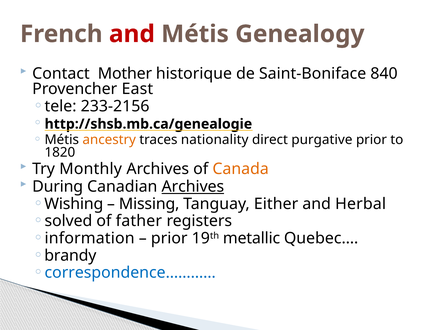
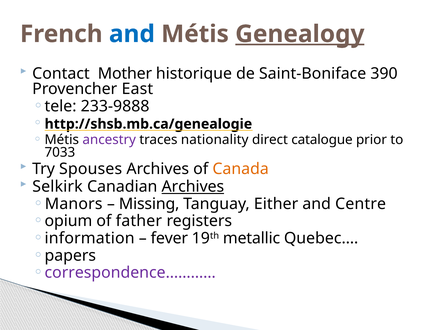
and colour: red -> blue (132, 34)
Genealogy underline: none -> present (300, 34)
840: 840 -> 390 (384, 74)
233-2156: 233-2156 -> 233-9888 (115, 106)
ancestry colour: orange -> purple (109, 140)
purgative: purgative -> catalogue (322, 140)
1820: 1820 -> 7033 (60, 152)
Monthly: Monthly -> Spouses (91, 169)
During: During -> Selkirk (58, 187)
Wishing: Wishing -> Manors (74, 204)
Herbal: Herbal -> Centre (361, 204)
solved: solved -> opium (68, 221)
prior: prior -> fever (169, 238)
brandy: brandy -> papers (70, 255)
correspondence………… colour: blue -> purple (130, 273)
